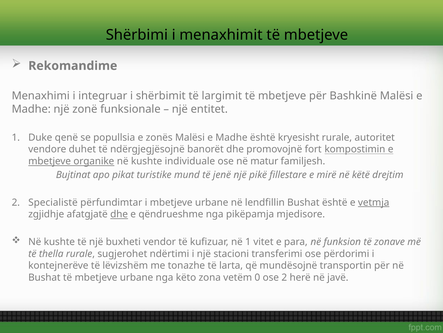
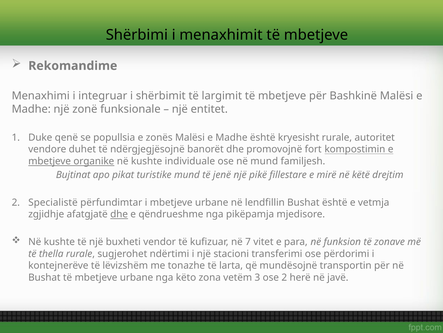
në matur: matur -> mund (264, 161)
vetmja underline: present -> none (374, 202)
në 1: 1 -> 7 (248, 241)
0: 0 -> 3 (257, 277)
